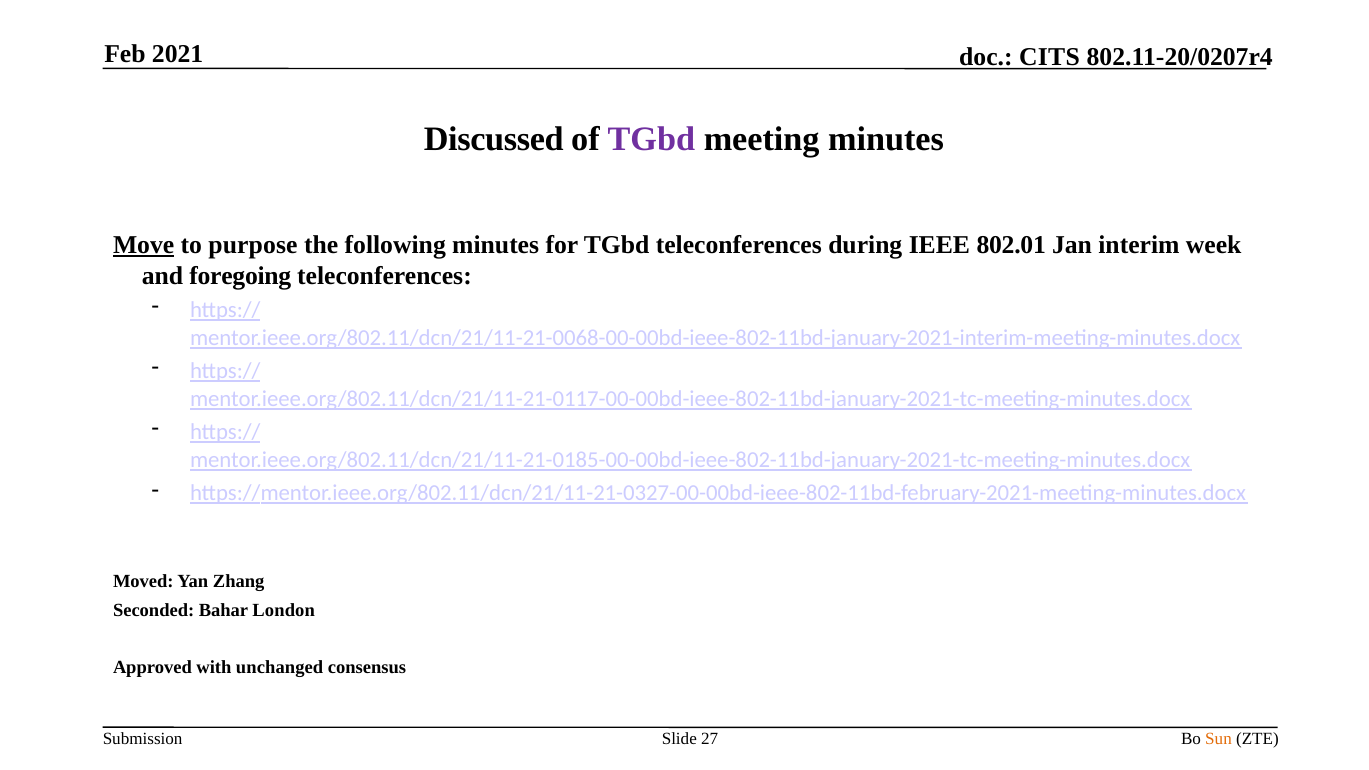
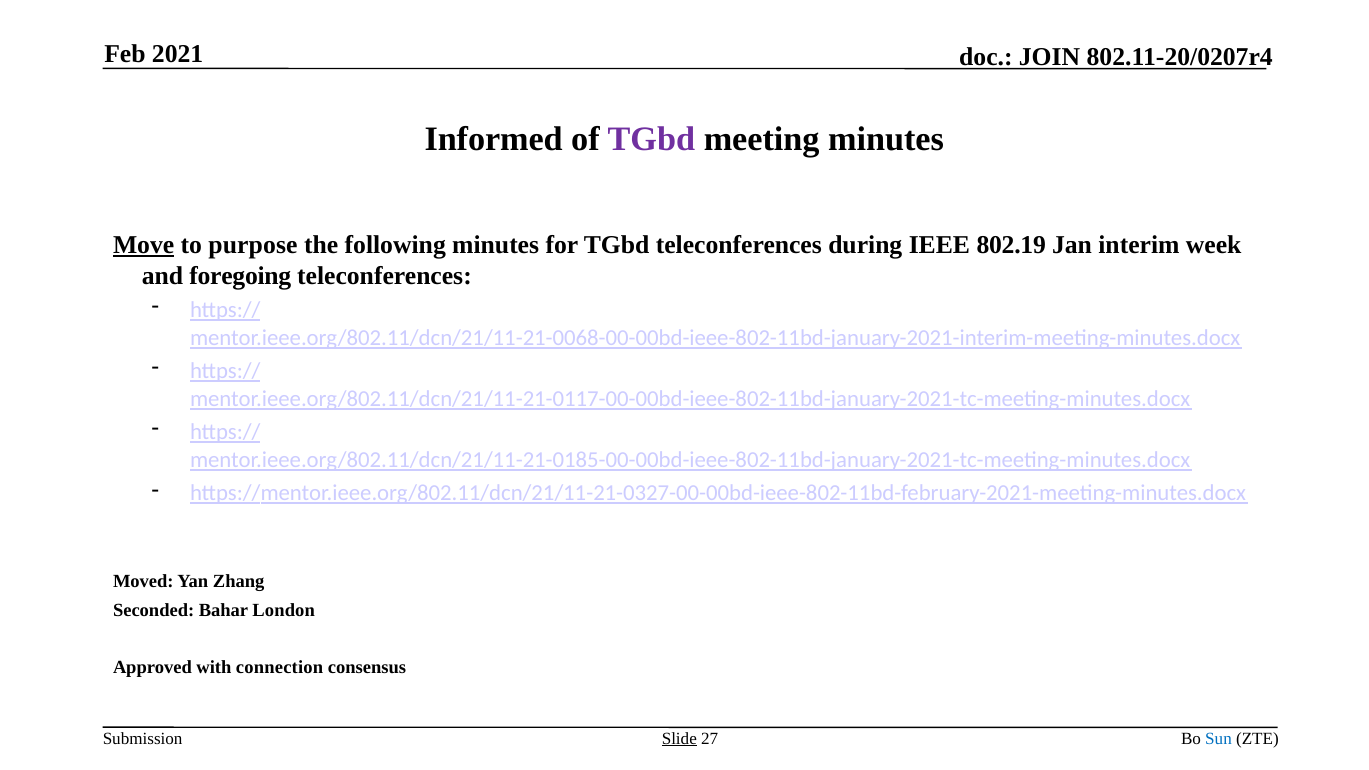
CITS: CITS -> JOIN (1050, 57)
Discussed: Discussed -> Informed (494, 139)
802.01: 802.01 -> 802.19 (1011, 245)
unchanged: unchanged -> connection (280, 668)
Slide underline: none -> present (679, 739)
Sun colour: orange -> blue (1219, 739)
